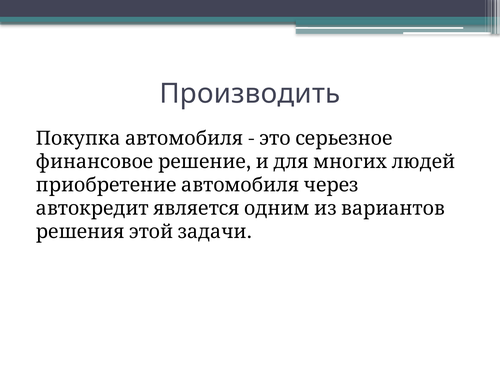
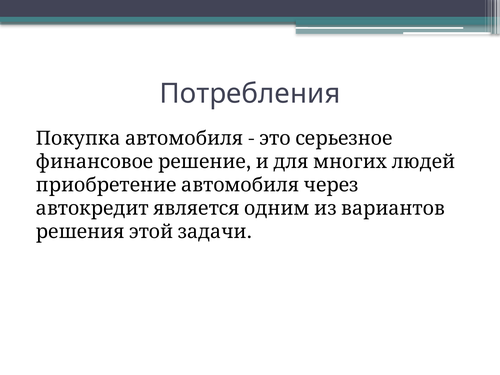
Производить: Производить -> Потребления (250, 94)
